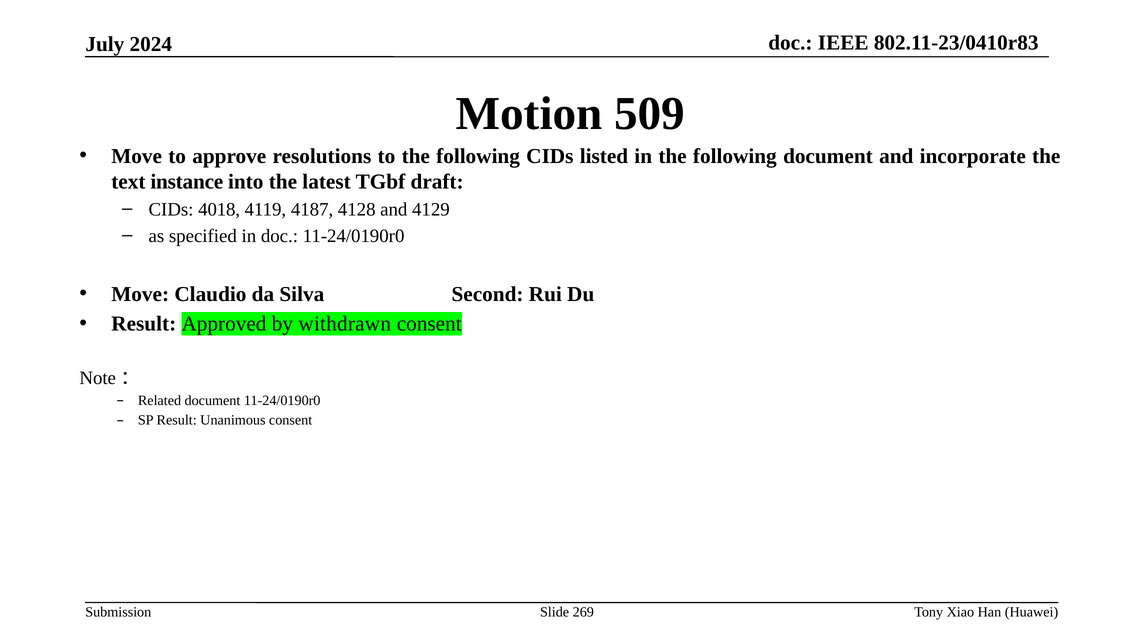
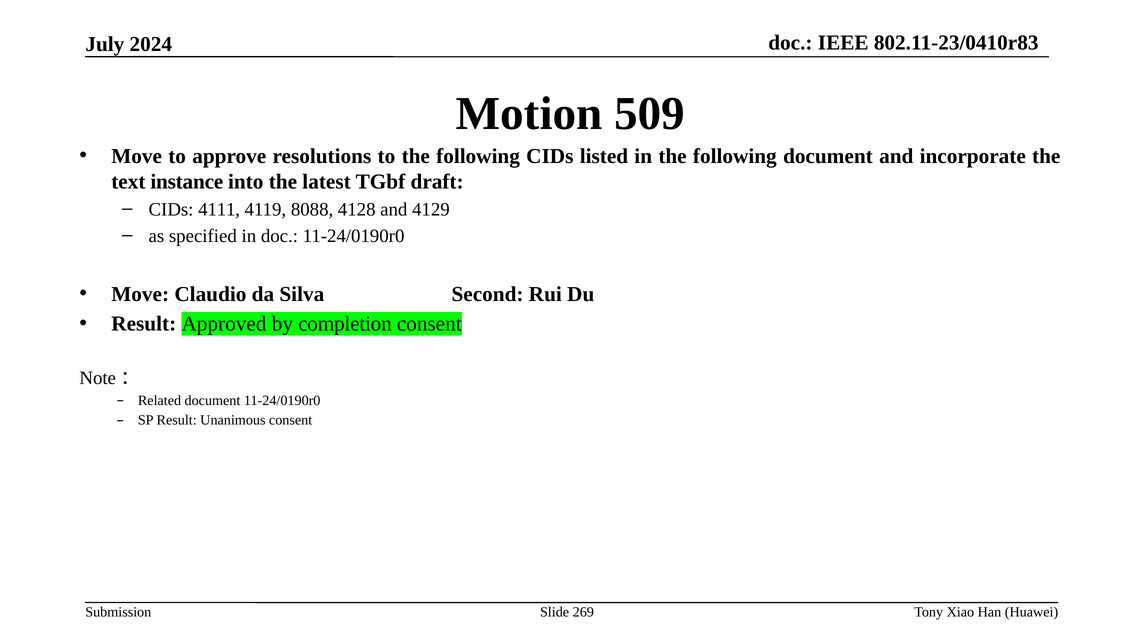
4018: 4018 -> 4111 (219, 209)
4187: 4187 -> 8088 (312, 209)
withdrawn: withdrawn -> completion (345, 324)
